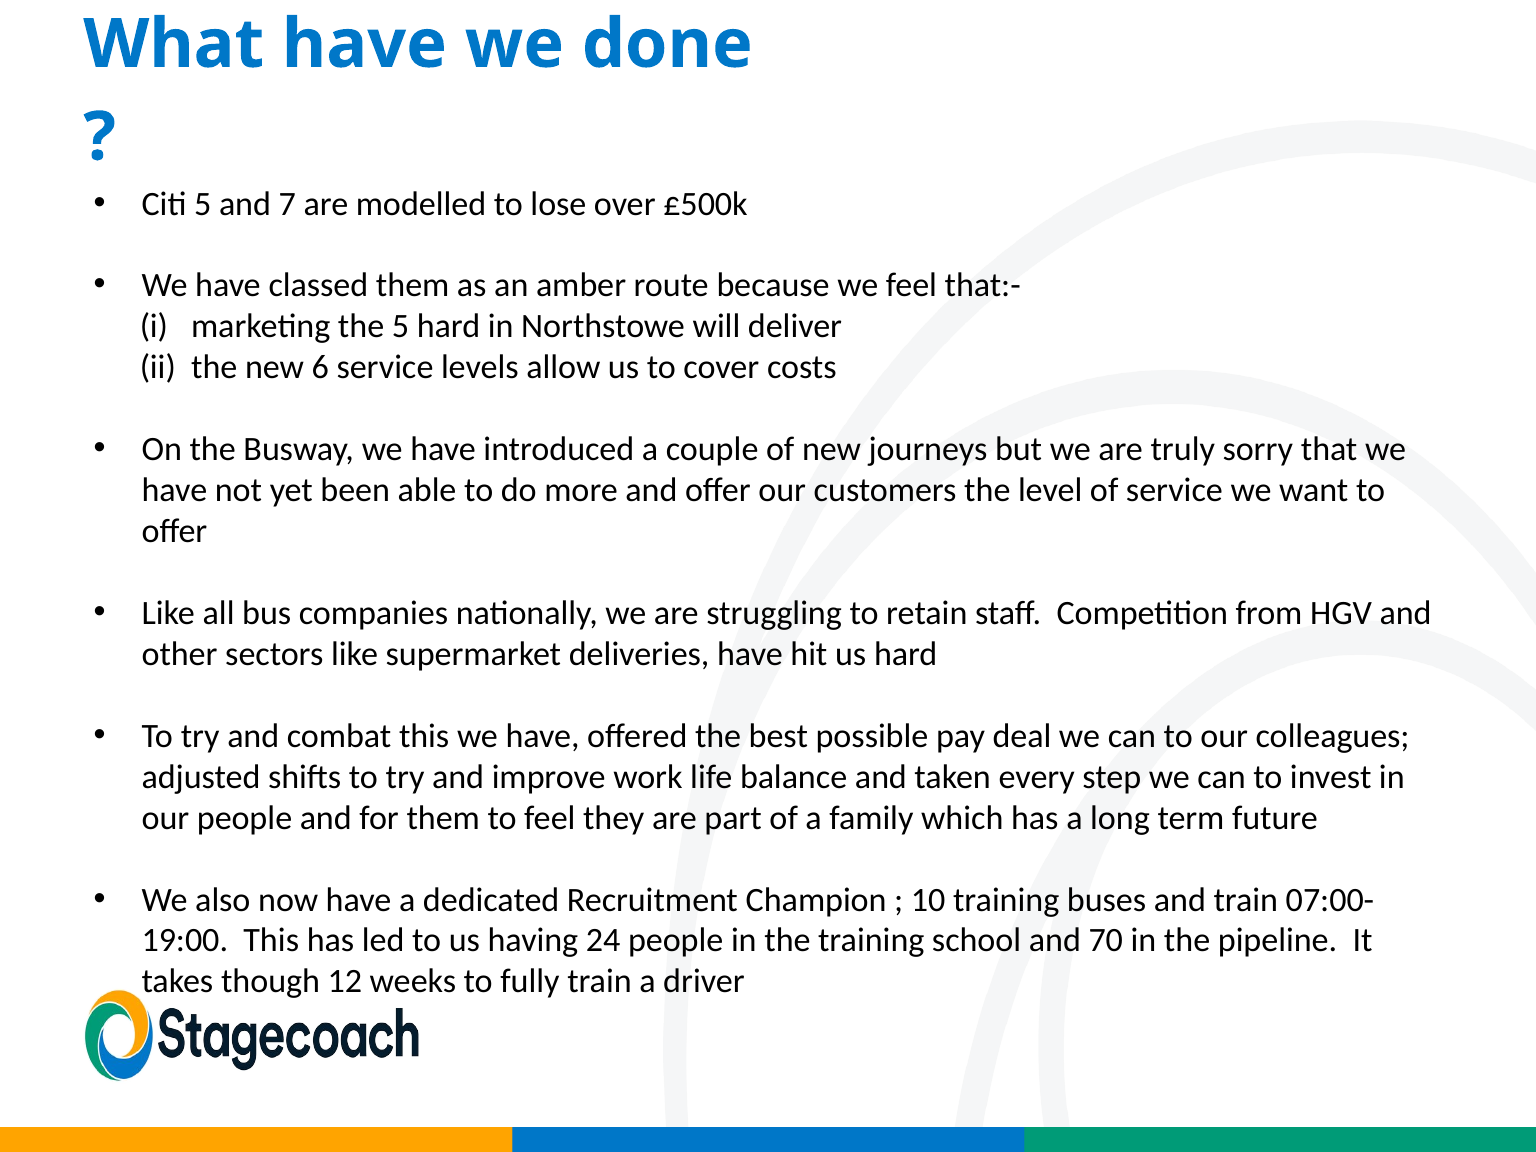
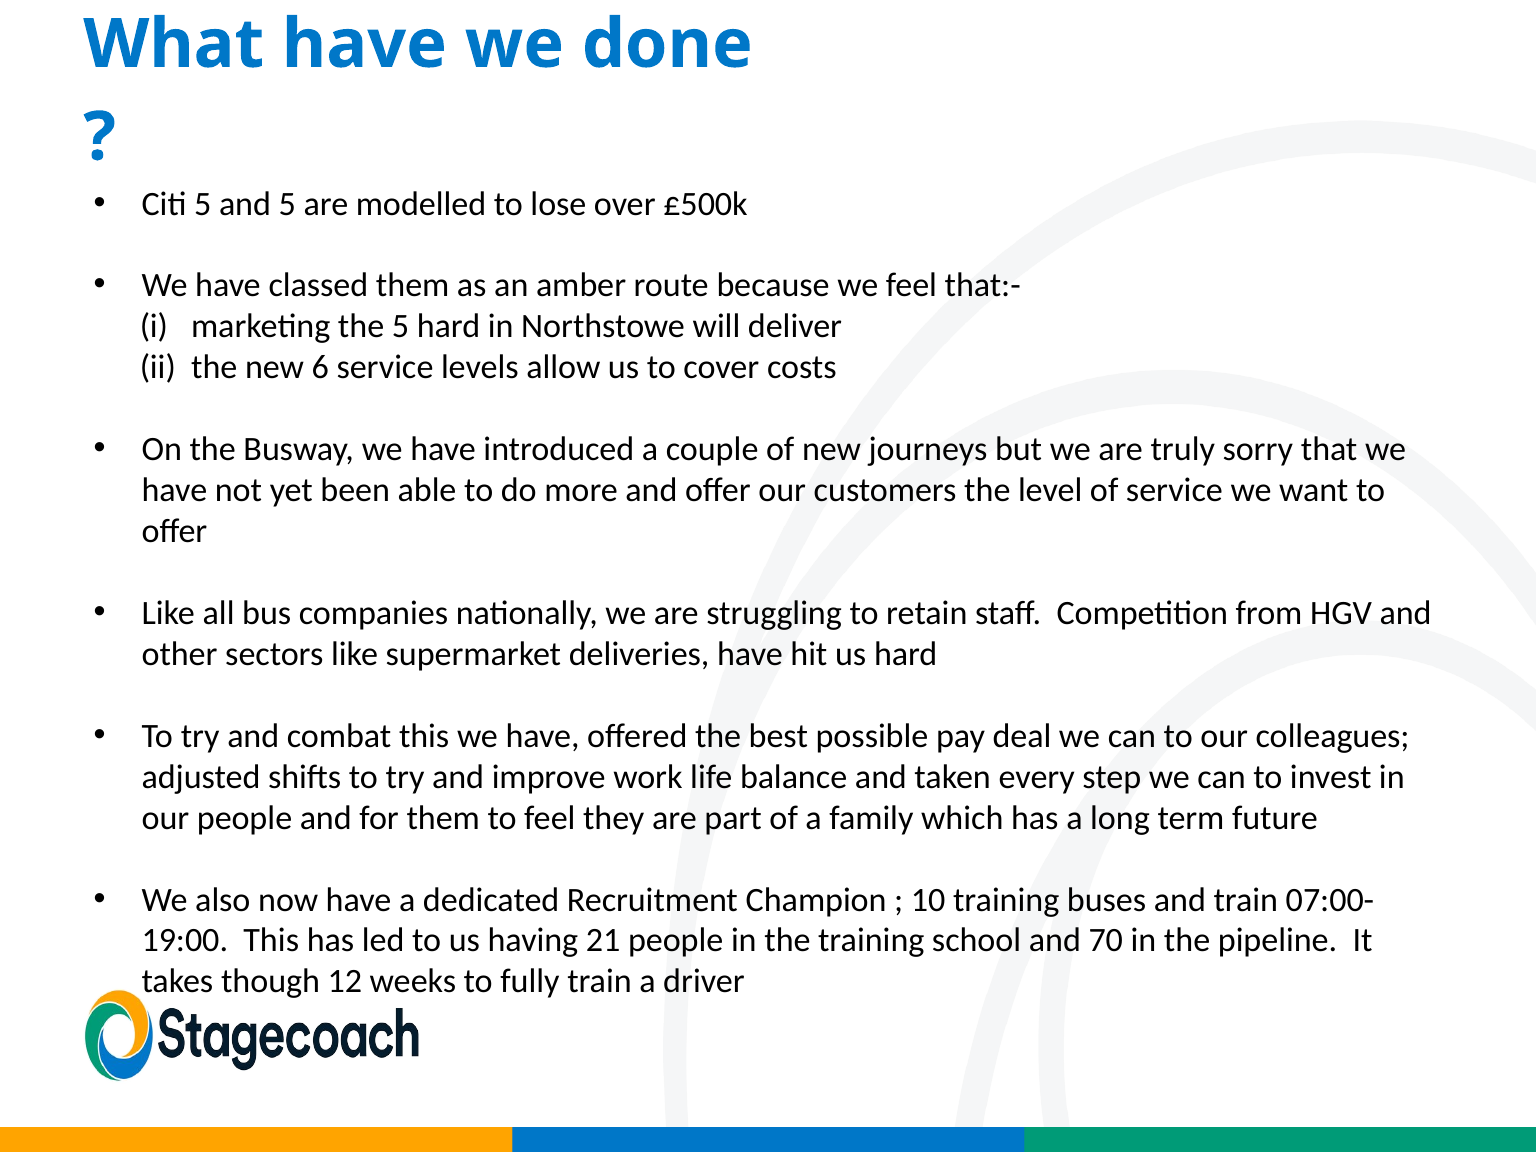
and 7: 7 -> 5 (287, 204)
24: 24 -> 21 (603, 941)
